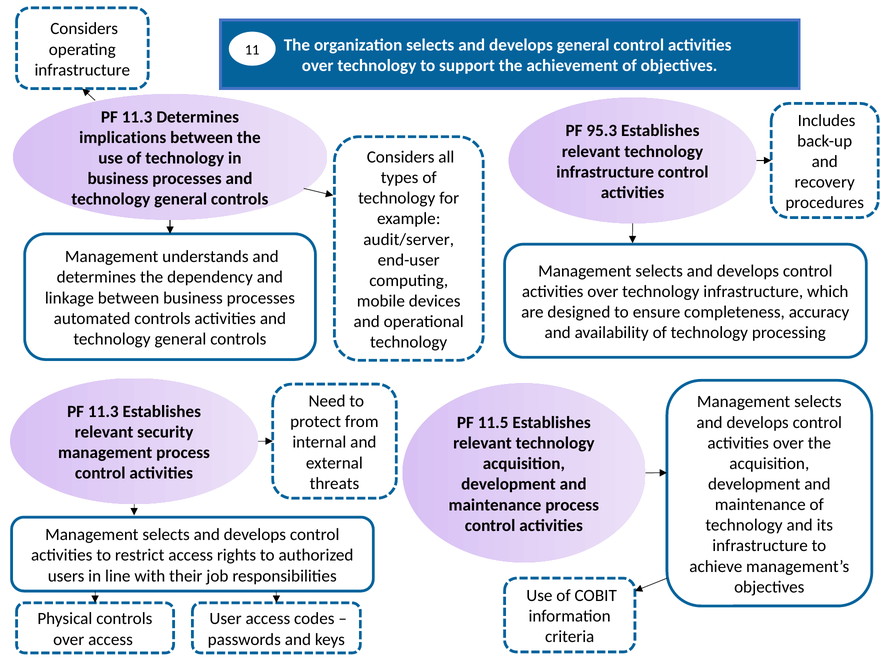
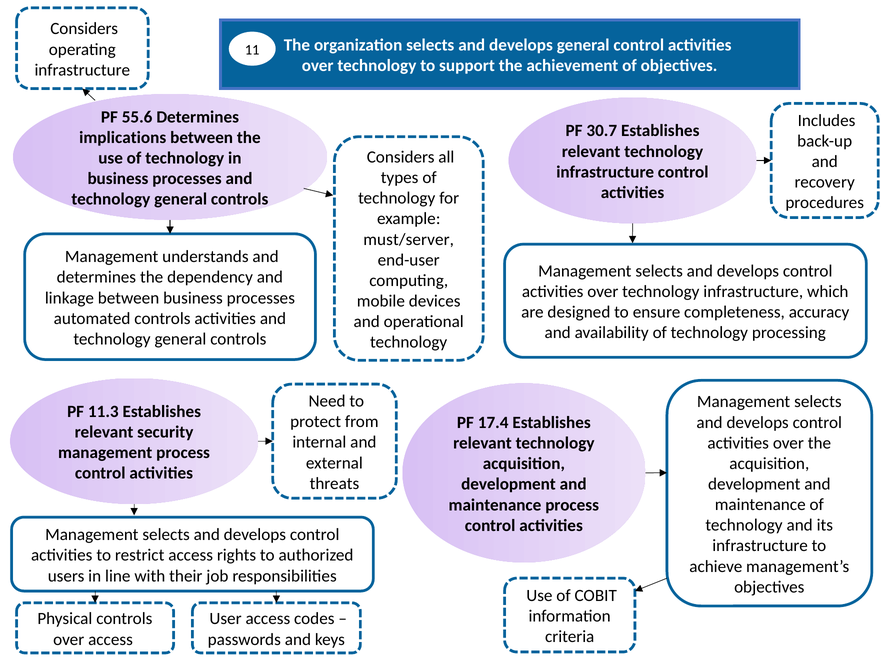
11.3: 11.3 -> 55.6 (137, 117)
95.3: 95.3 -> 30.7 (602, 131)
audit/server: audit/server -> must/server (409, 239)
11.5: 11.5 -> 17.4 (493, 422)
